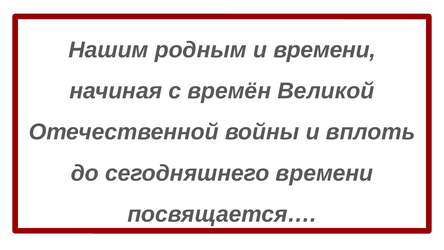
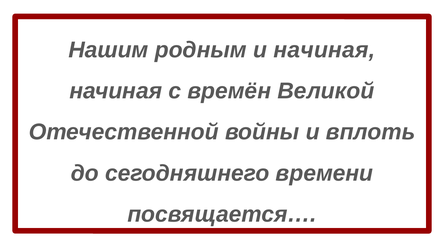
и времени: времени -> начиная (324, 50)
